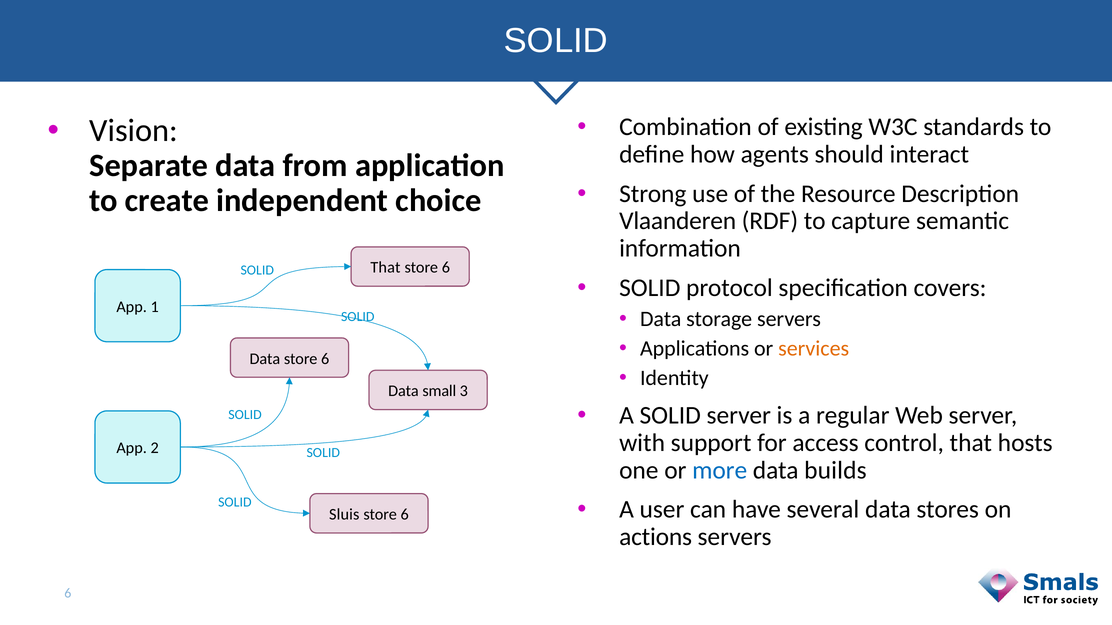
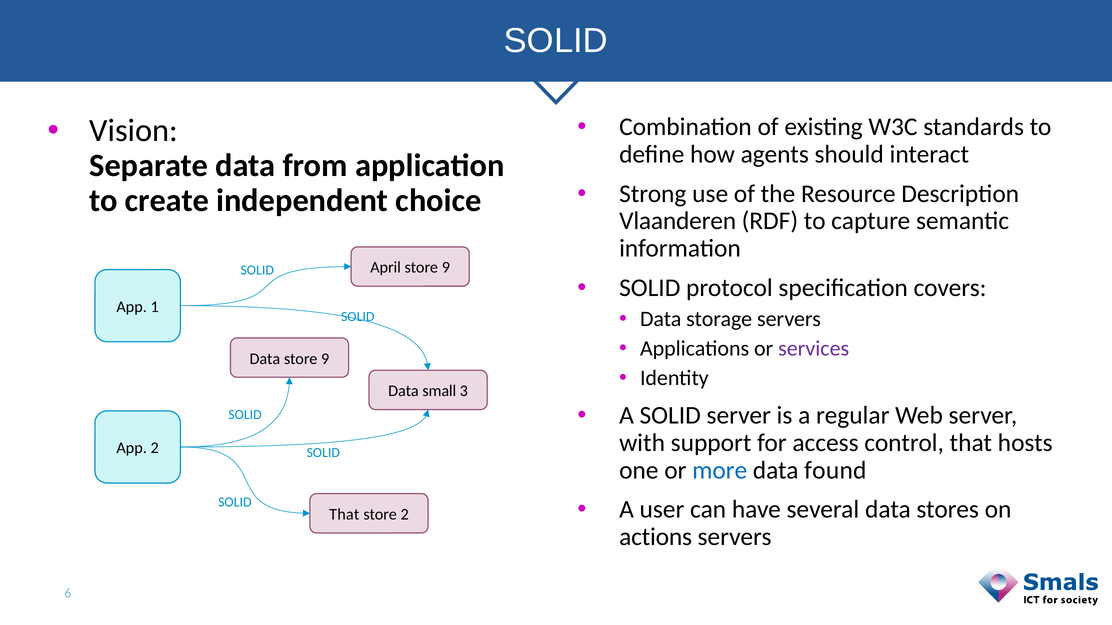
That: That -> April (386, 268)
6: 6 -> 9 (446, 268)
services colour: orange -> purple (814, 349)
Data store 6: 6 -> 9 (325, 359)
builds: builds -> found (835, 471)
Sluis: Sluis -> That (344, 515)
6: 6 -> 2 (405, 515)
